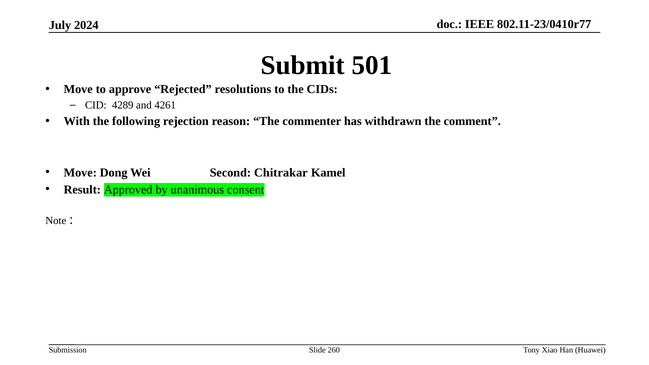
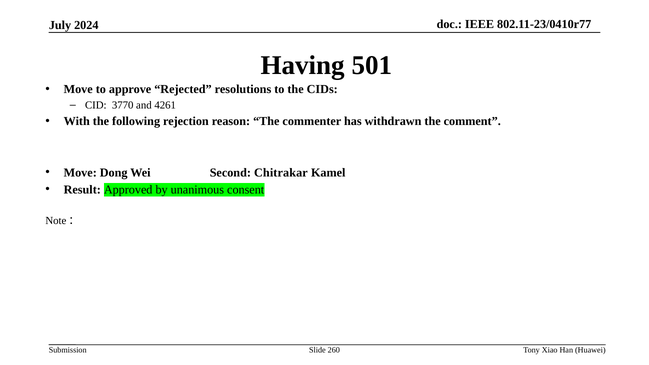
Submit: Submit -> Having (303, 65)
4289: 4289 -> 3770 (123, 105)
